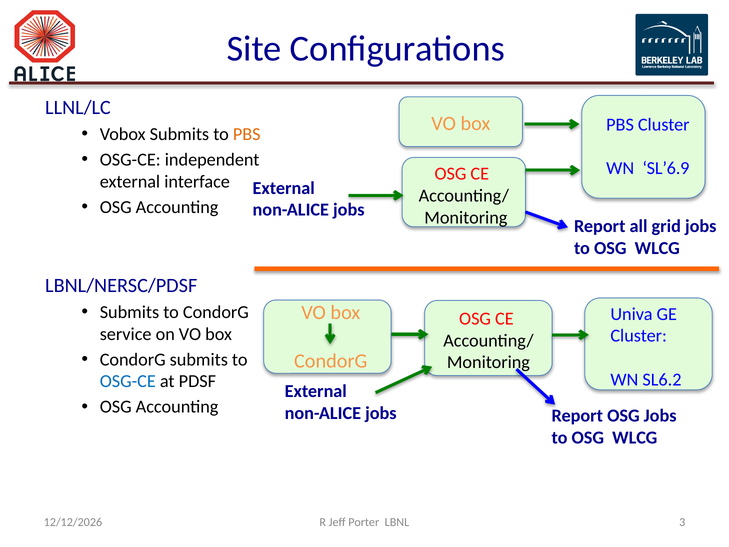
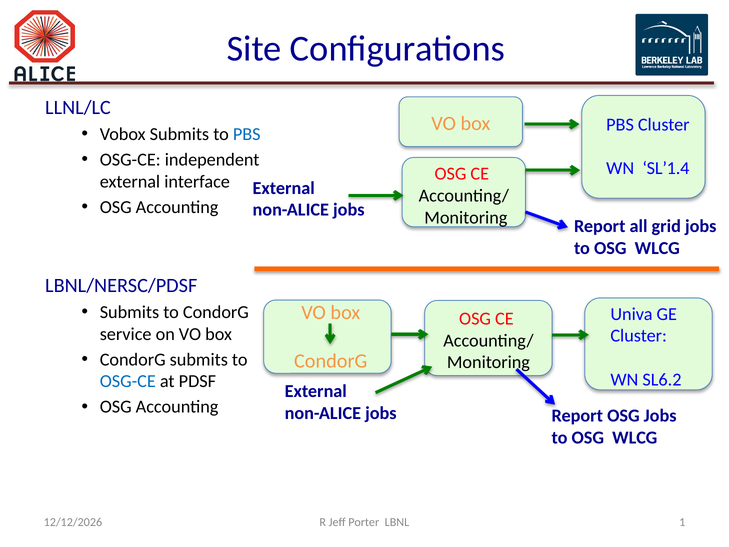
PBS colour: orange -> blue (247, 134)
SL’6.9: SL’6.9 -> SL’1.4 (666, 168)
3: 3 -> 1 (682, 522)
